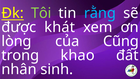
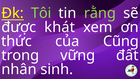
rằng colour: light blue -> light green (100, 13)
lòng: lòng -> thức (16, 41)
khao: khao -> vững (78, 55)
